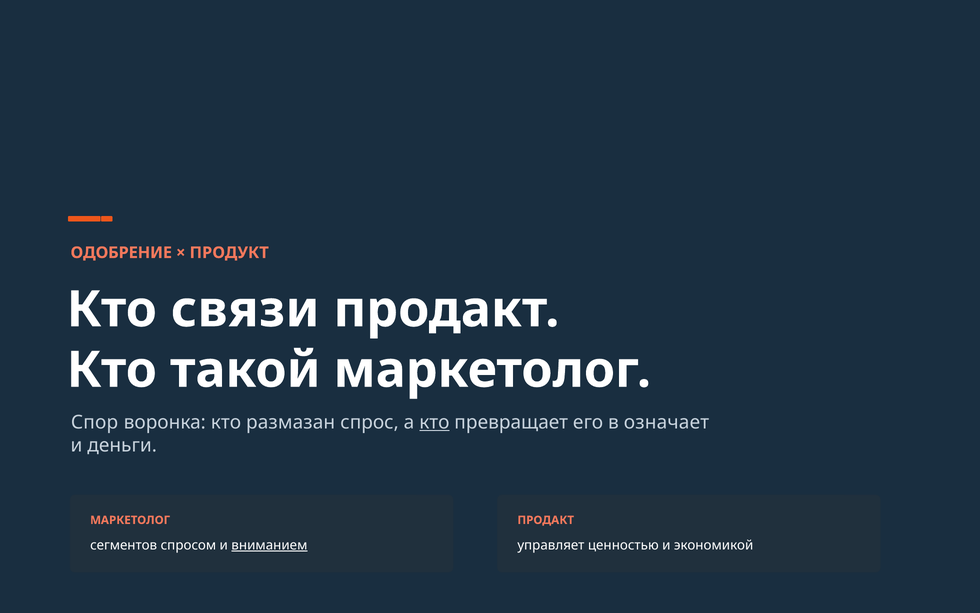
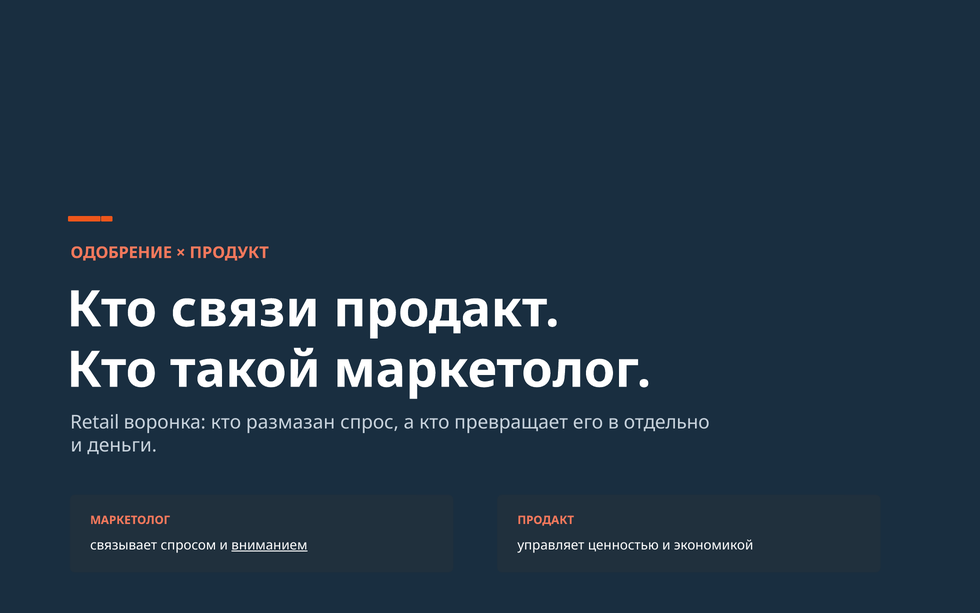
Спор: Спор -> Retail (95, 422)
кто underline: present -> none (434, 422)
означает: означает -> отдельно (667, 422)
сегментов: сегментов -> связывает (124, 545)
